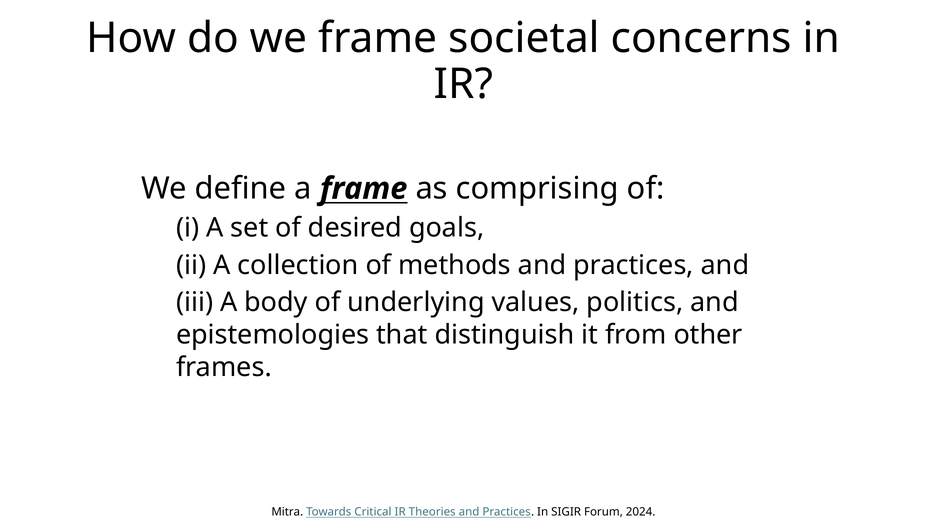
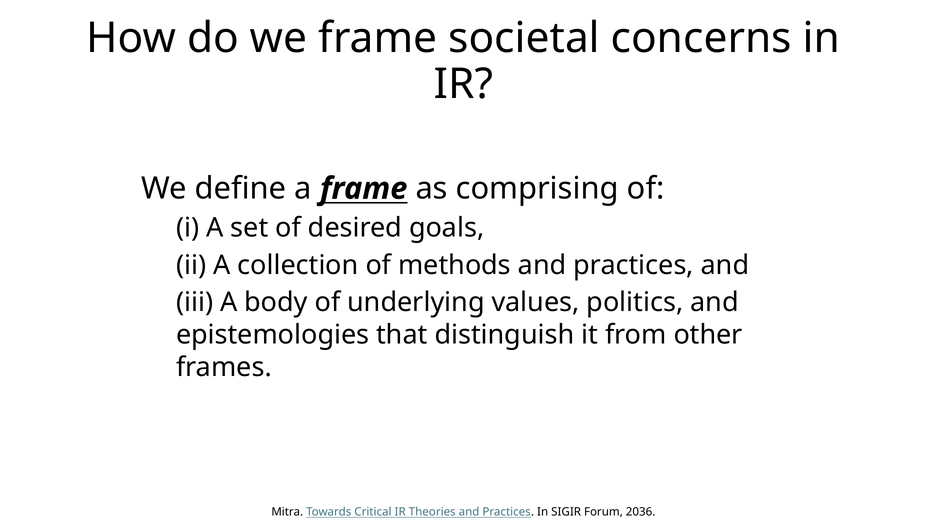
2024: 2024 -> 2036 (641, 512)
